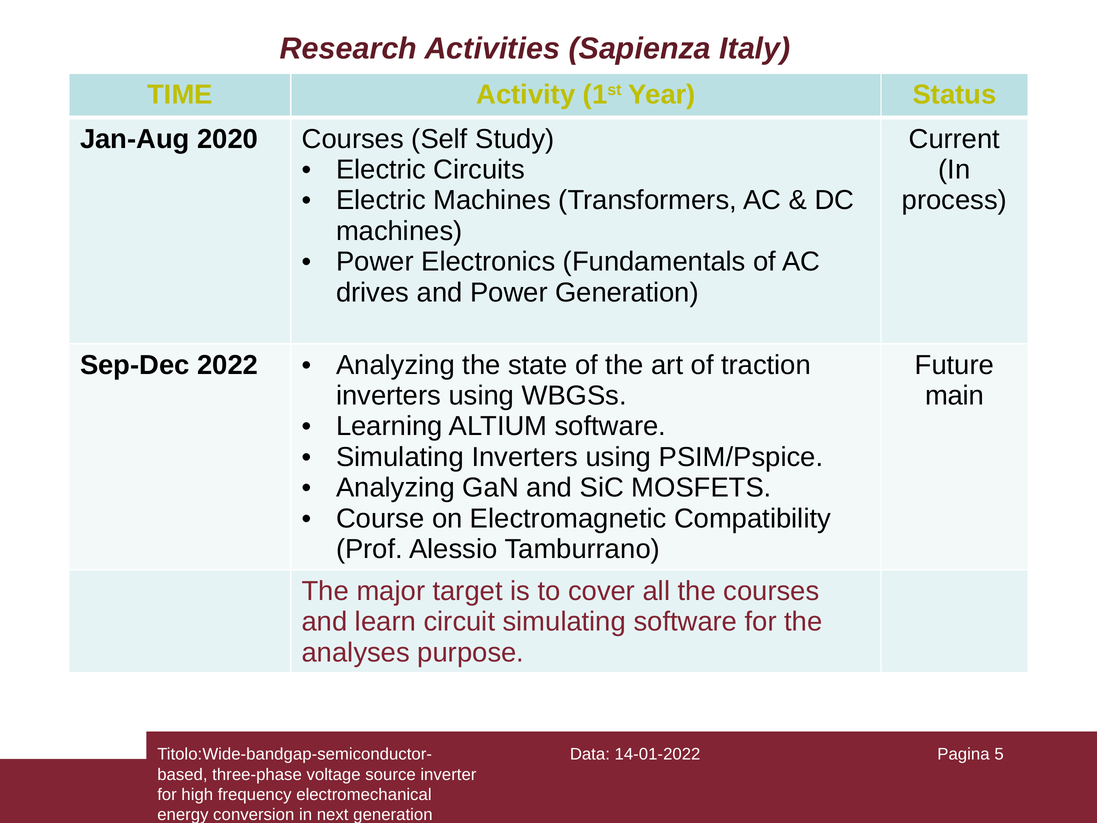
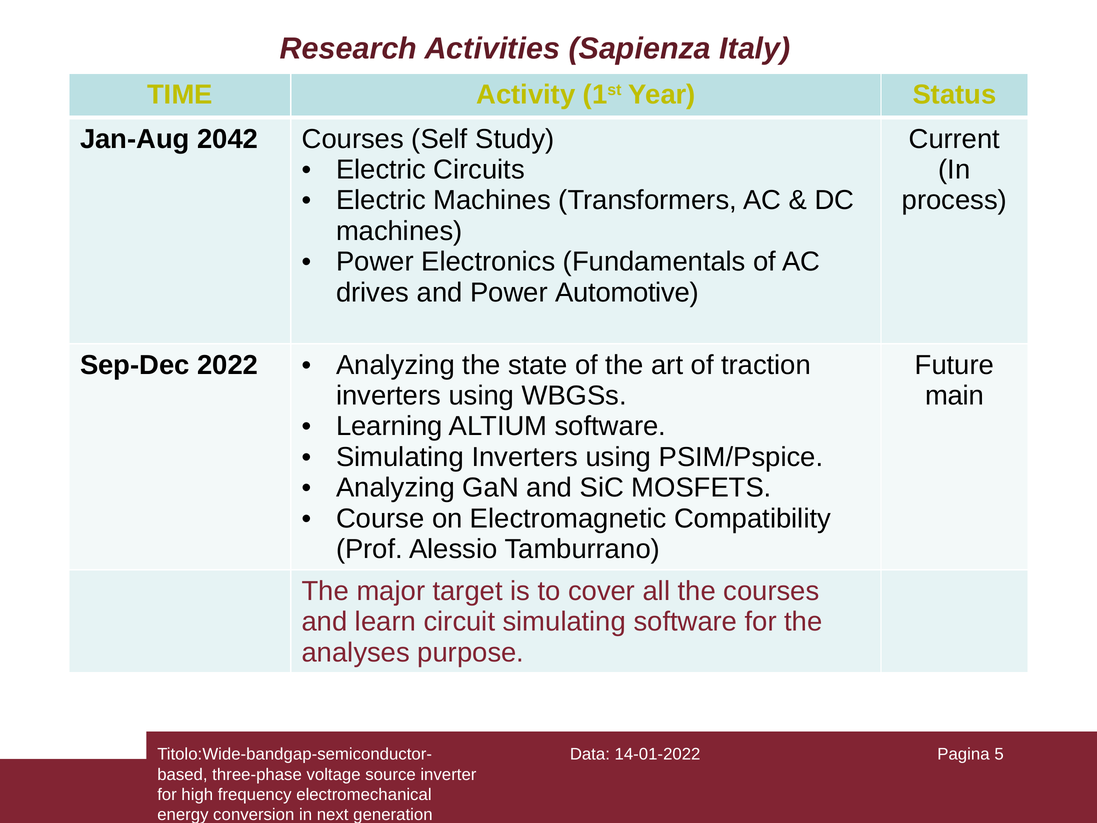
2020: 2020 -> 2042 (228, 139)
Power Generation: Generation -> Automotive (627, 292)
